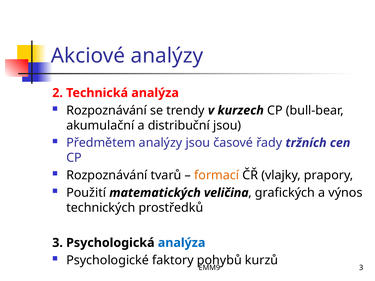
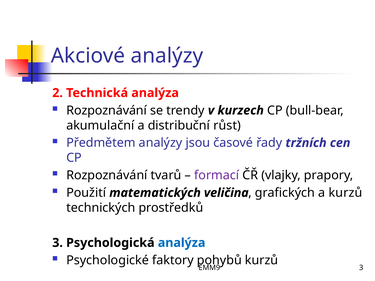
distribuční jsou: jsou -> růst (227, 125)
formací colour: orange -> purple (217, 175)
a výnos: výnos -> kurzů (345, 193)
